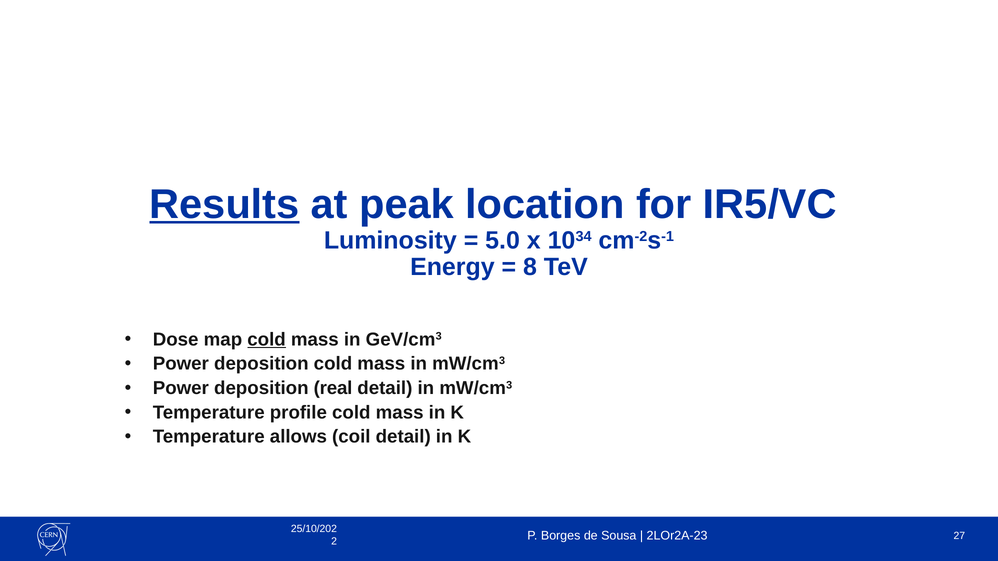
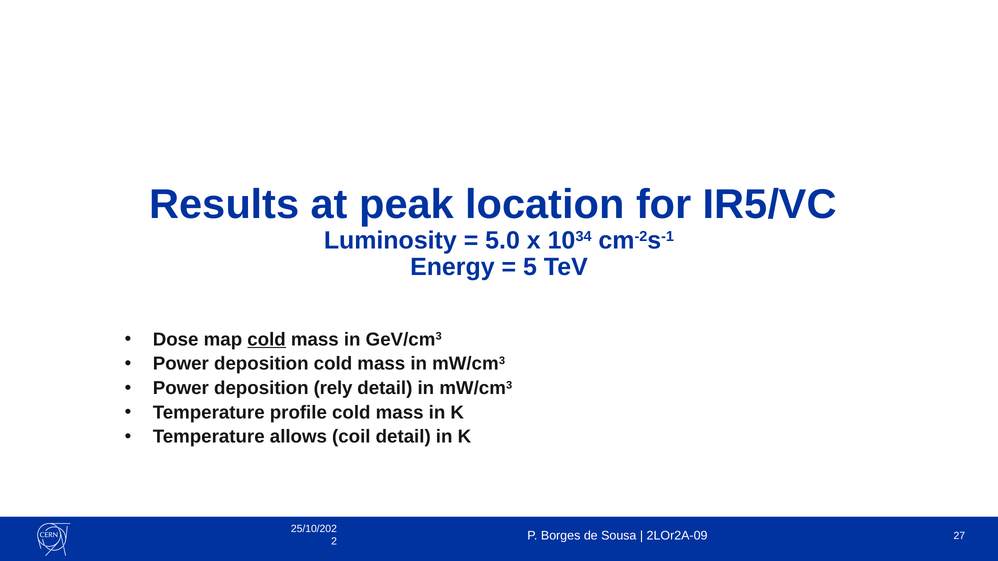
Results underline: present -> none (224, 204)
8: 8 -> 5 (530, 267)
real: real -> rely (333, 388)
2LOr2A-23: 2LOr2A-23 -> 2LOr2A-09 (677, 536)
